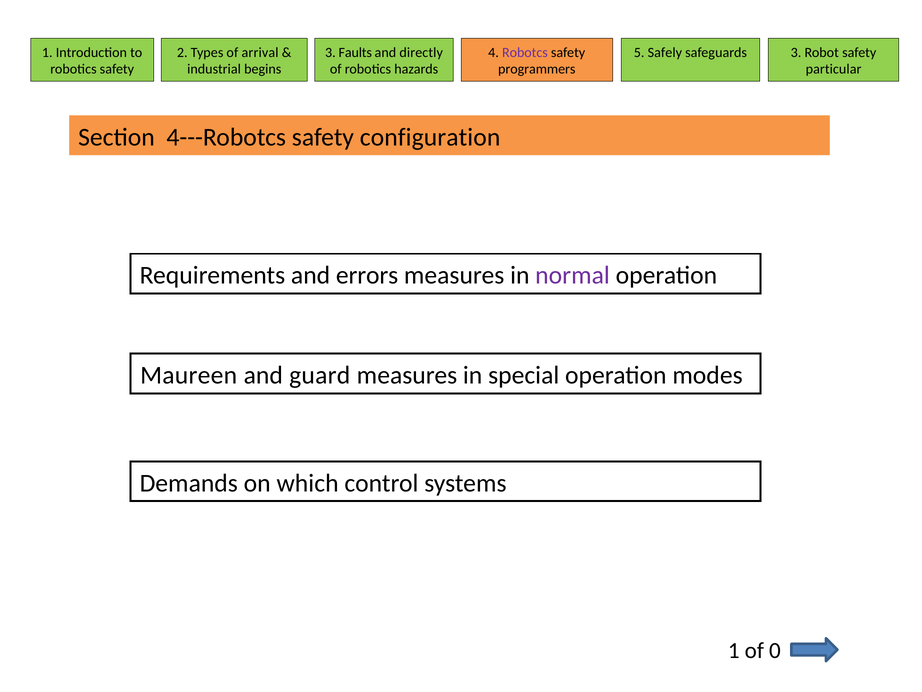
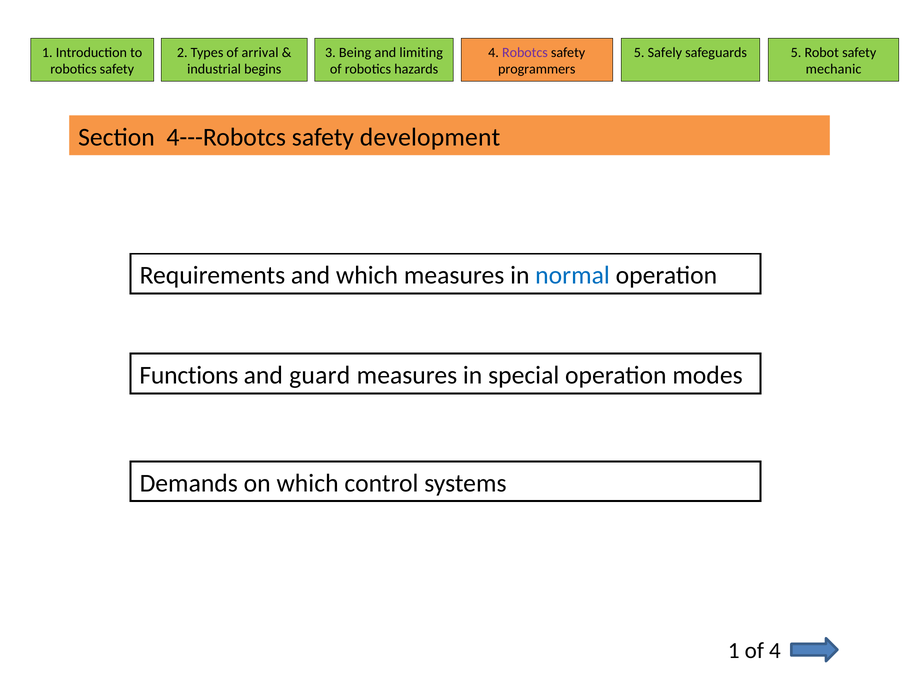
Faults: Faults -> Being (355, 52)
directly: directly -> limiting (421, 52)
safeguards 3: 3 -> 5 (796, 52)
particular: particular -> mechanic (834, 69)
configuration: configuration -> development (430, 137)
and errors: errors -> which (367, 275)
normal colour: purple -> blue (573, 275)
Maureen: Maureen -> Functions (189, 375)
of 0: 0 -> 4 (775, 650)
